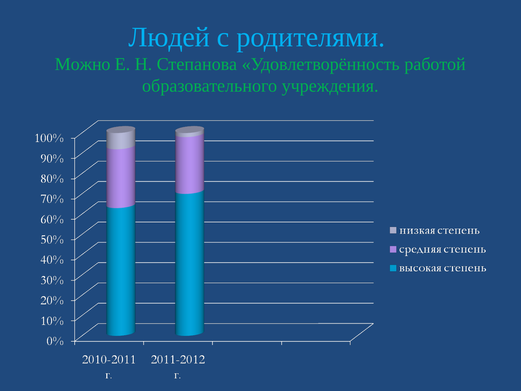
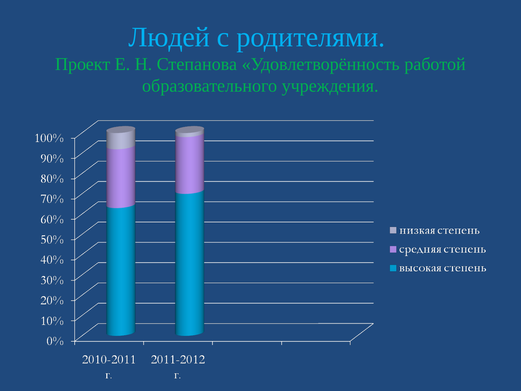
Можно: Можно -> Проект (83, 64)
